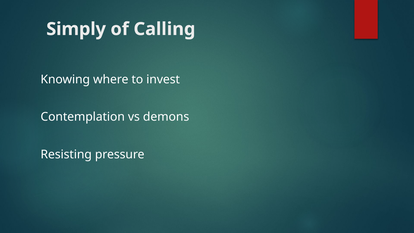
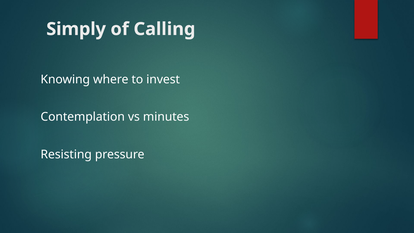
demons: demons -> minutes (166, 117)
